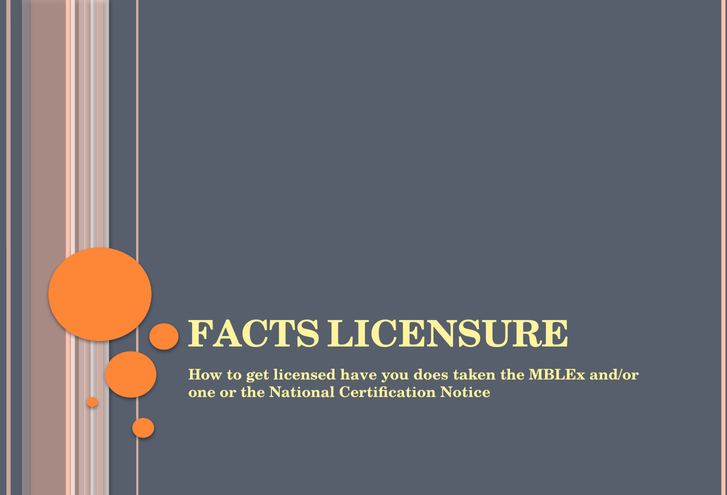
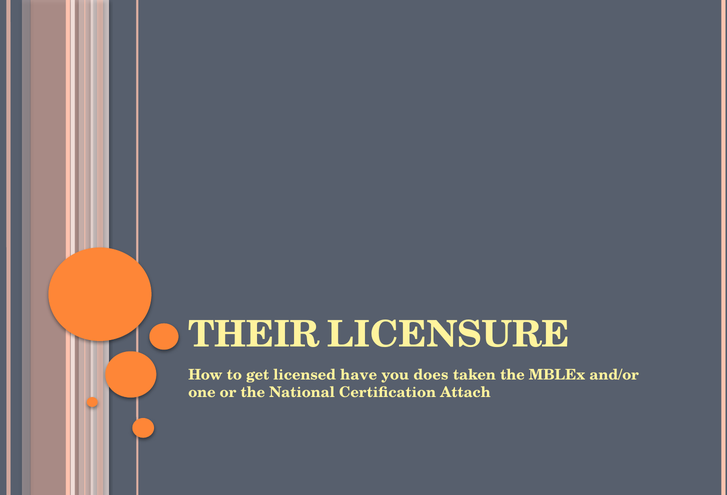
FACTS: FACTS -> THEIR (254, 335)
Notice: Notice -> Attach (465, 393)
